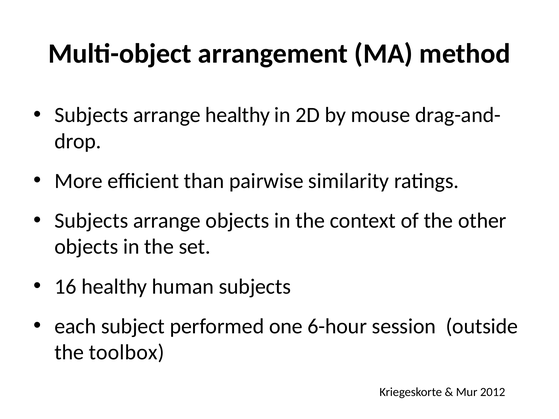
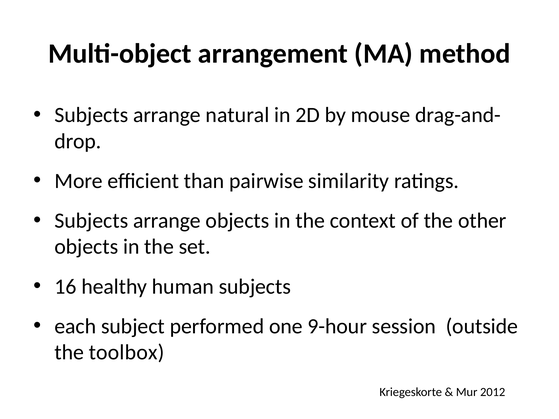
arrange healthy: healthy -> natural (238, 115)
6-hour: 6-hour -> 9-hour (337, 326)
